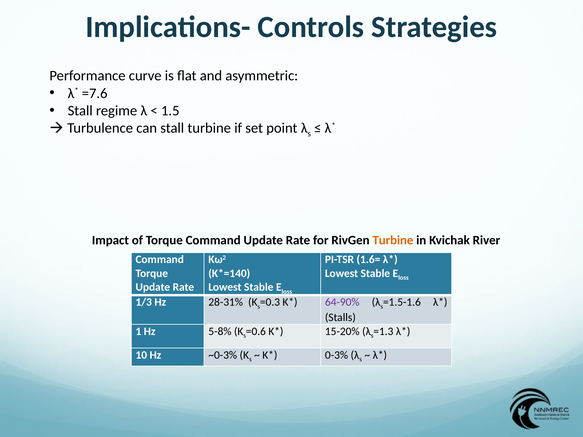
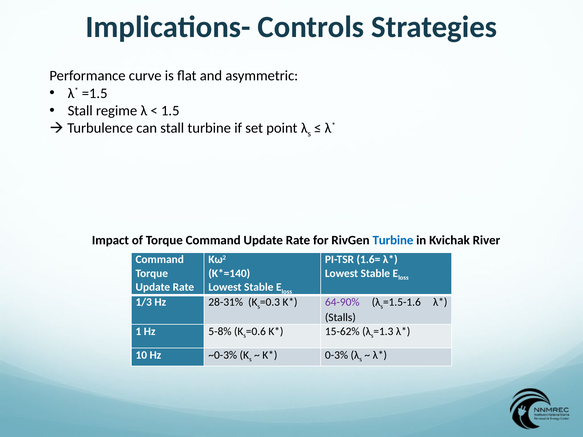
=7.6: =7.6 -> =1.5 (95, 93)
Turbine colour: orange -> blue (393, 240)
15-20%: 15-20% -> 15-62% (342, 332)
